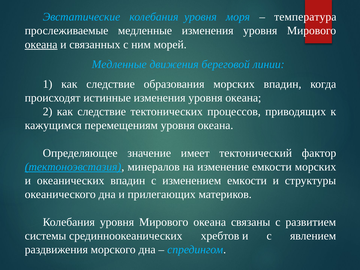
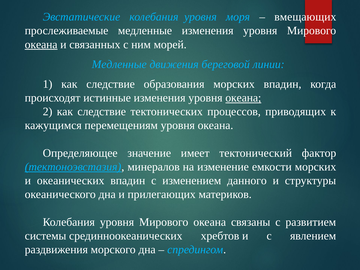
температура: температура -> вмещающих (305, 17)
океана underline: none -> present (243, 98)
изменением емкости: емкости -> данного (247, 181)
